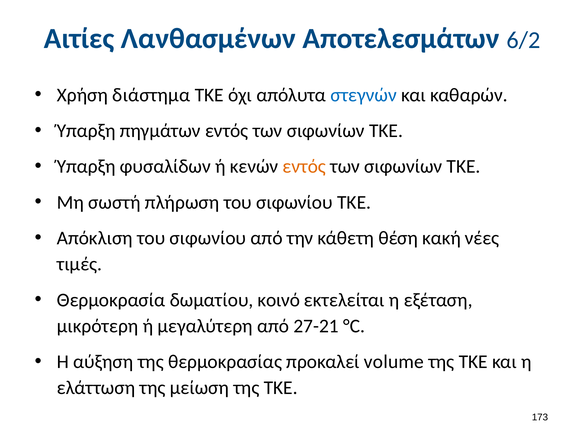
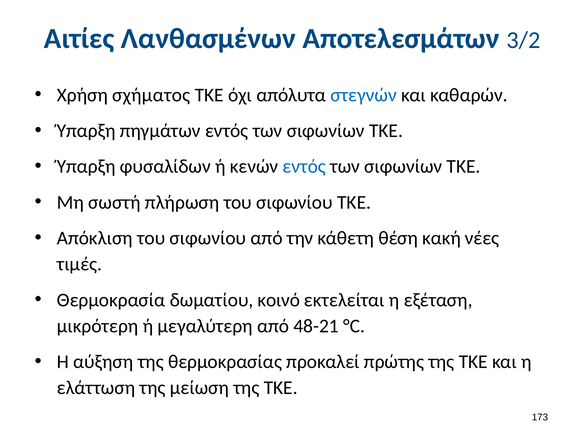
6/2: 6/2 -> 3/2 (523, 40)
διάστημα: διάστημα -> σχήματος (151, 95)
εντός colour: orange -> blue (304, 167)
27-21: 27-21 -> 48-21 (316, 326)
volume: volume -> πρώτης (394, 362)
